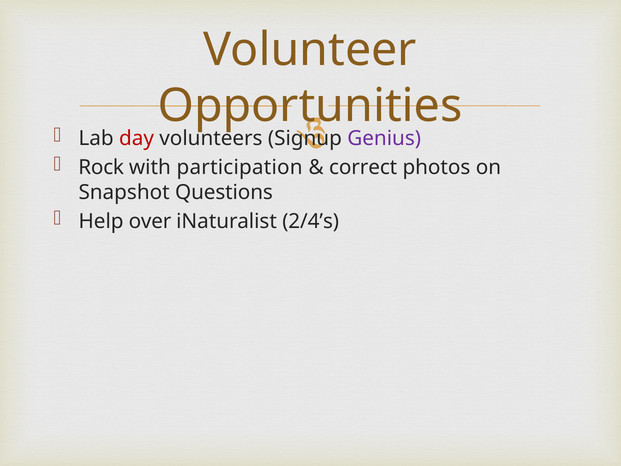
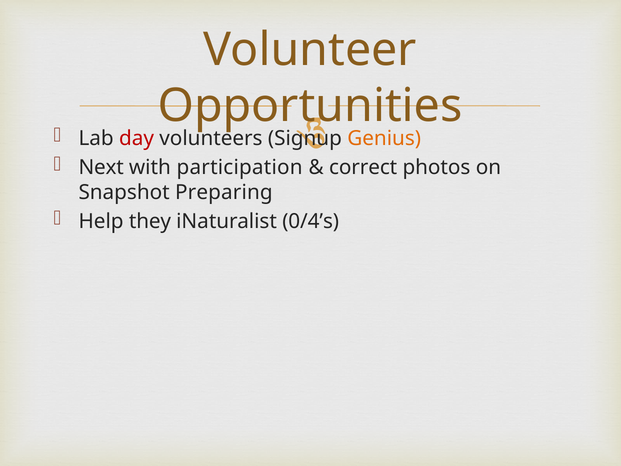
Genius colour: purple -> orange (384, 138)
Rock: Rock -> Next (101, 167)
Questions: Questions -> Preparing (224, 192)
over: over -> they (150, 221)
2/4’s: 2/4’s -> 0/4’s (311, 221)
